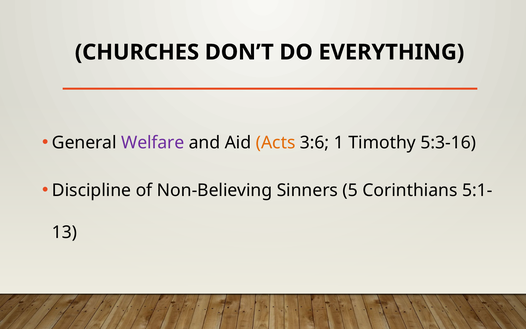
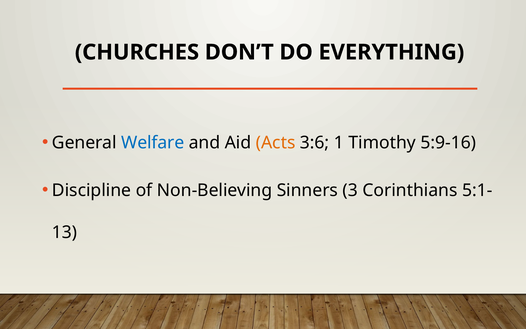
Welfare colour: purple -> blue (153, 143)
5:3-16: 5:3-16 -> 5:9-16 (448, 143)
5: 5 -> 3 (350, 190)
